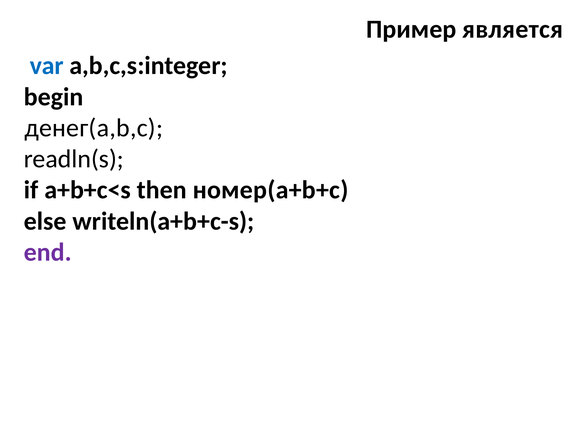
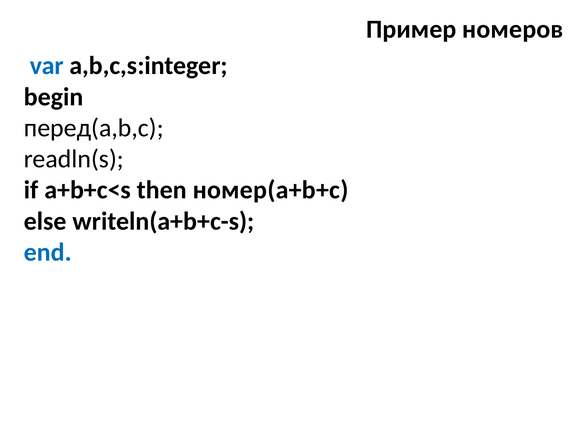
является: является -> номеров (513, 29)
денег(a,b,c: денег(a,b,c -> перед(a,b,c (94, 128)
end colour: purple -> blue (48, 252)
